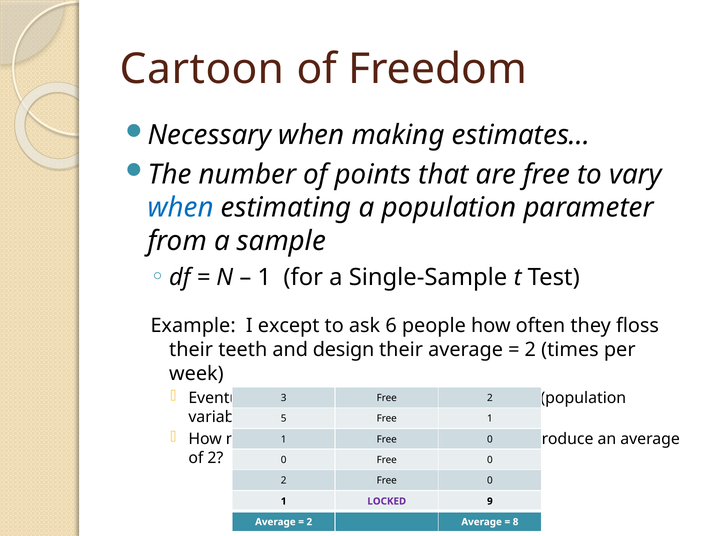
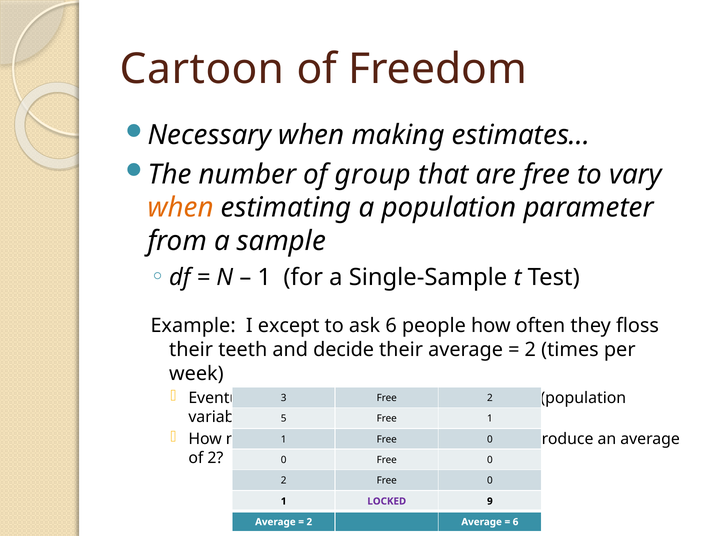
points: points -> group (373, 174)
when colour: blue -> orange (181, 208)
design: design -> decide (344, 349)
8: 8 -> 6 (516, 521)
